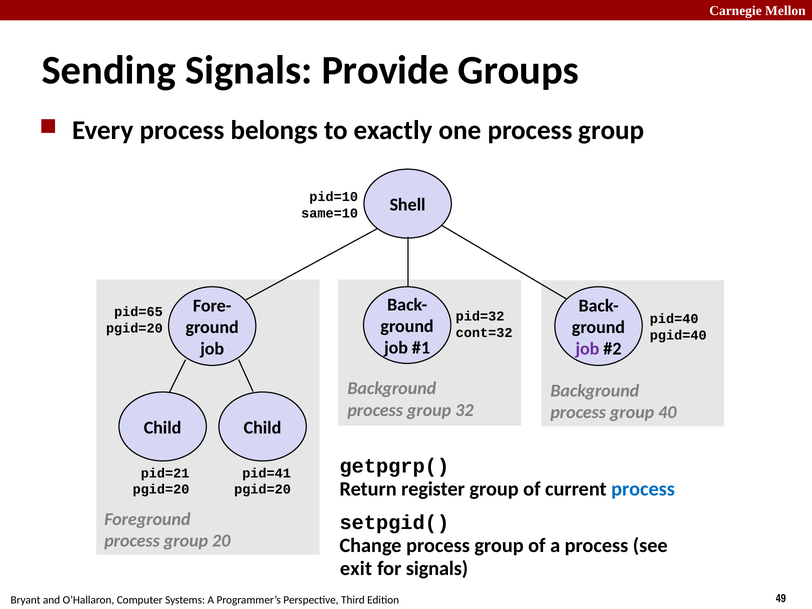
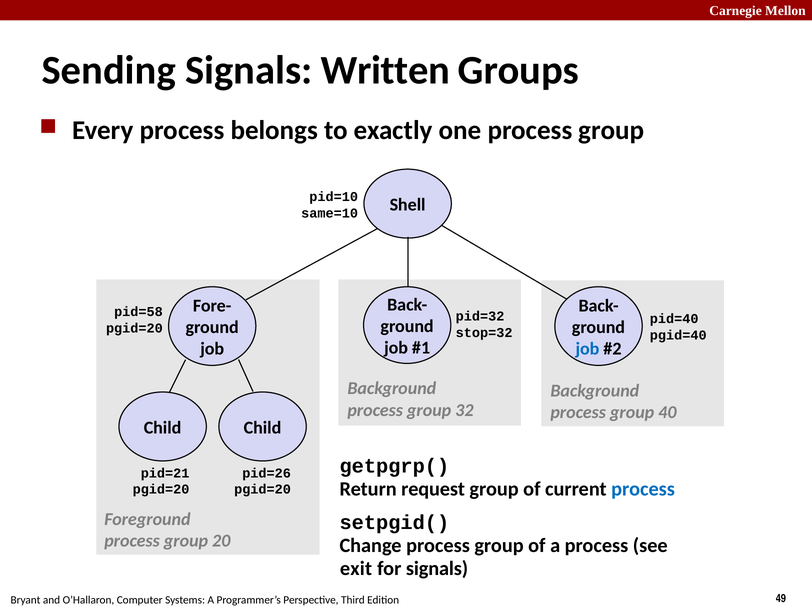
Provide: Provide -> Written (385, 70)
pid=65: pid=65 -> pid=58 (138, 312)
cont=32: cont=32 -> stop=32 (484, 333)
job colour: purple -> blue (587, 349)
pid=41: pid=41 -> pid=26 (267, 473)
register: register -> request (433, 489)
